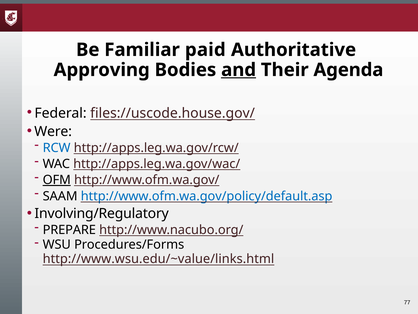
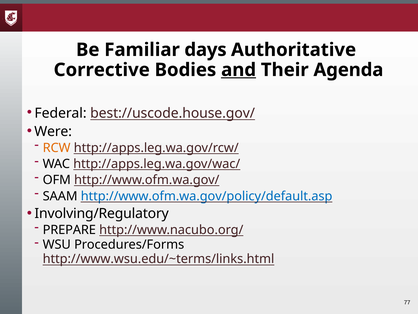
paid: paid -> days (206, 50)
Approving: Approving -> Corrective (102, 70)
files://uscode.house.gov/: files://uscode.house.gov/ -> best://uscode.house.gov/ (173, 113)
RCW colour: blue -> orange (57, 148)
OFM underline: present -> none (57, 180)
http://www.wsu.edu/~value/links.html: http://www.wsu.edu/~value/links.html -> http://www.wsu.edu/~terms/links.html (159, 259)
